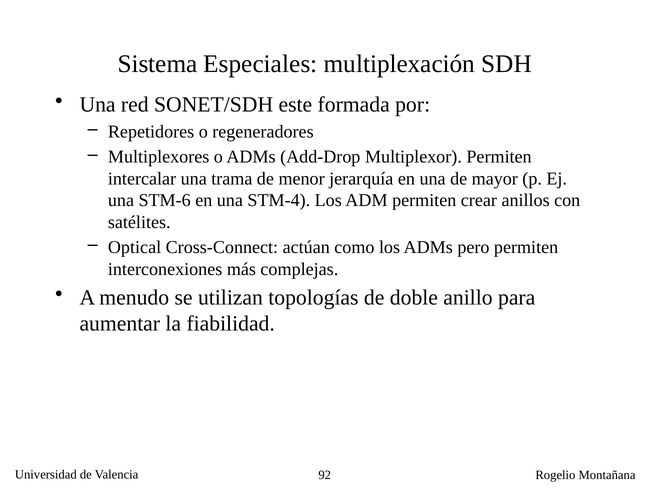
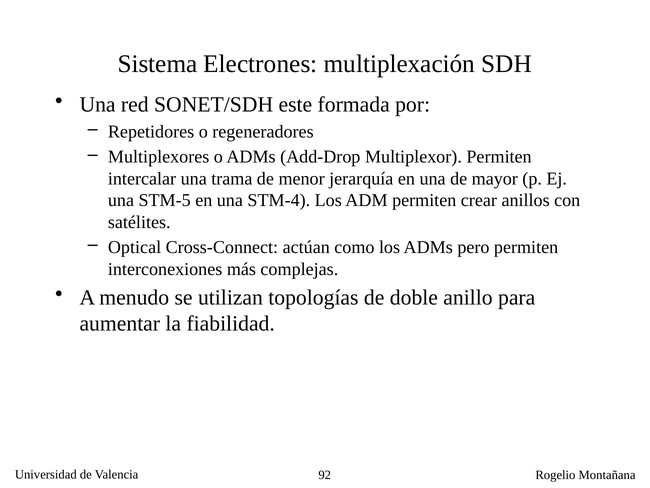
Especiales: Especiales -> Electrones (260, 64)
STM-6: STM-6 -> STM-5 (165, 200)
